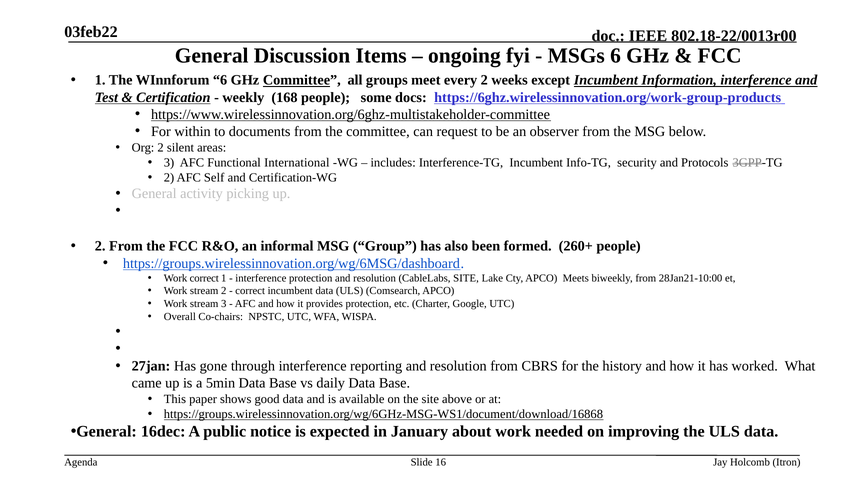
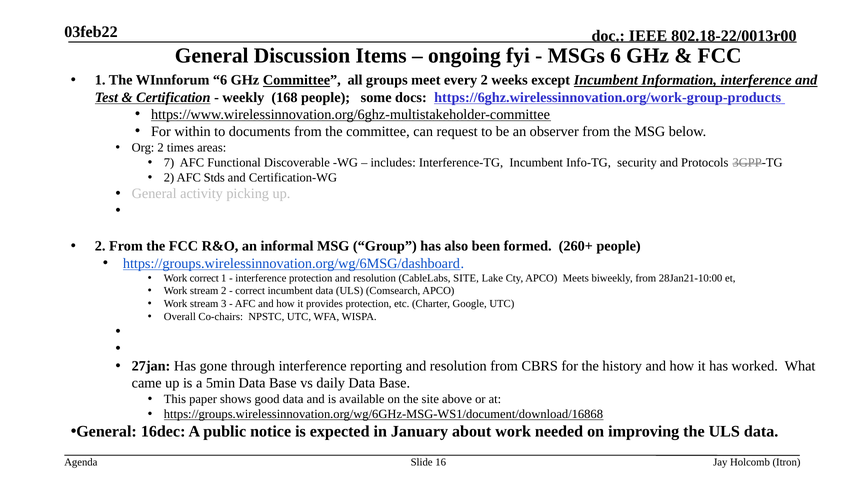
silent: silent -> times (180, 148)
3: 3 -> 7 (169, 163)
International: International -> Discoverable (297, 163)
Self: Self -> Stds (214, 178)
